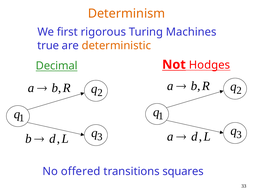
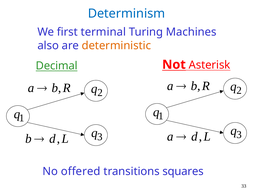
Determinism colour: orange -> blue (126, 14)
rigorous: rigorous -> terminal (103, 32)
true: true -> also (48, 45)
Hodges: Hodges -> Asterisk (210, 65)
